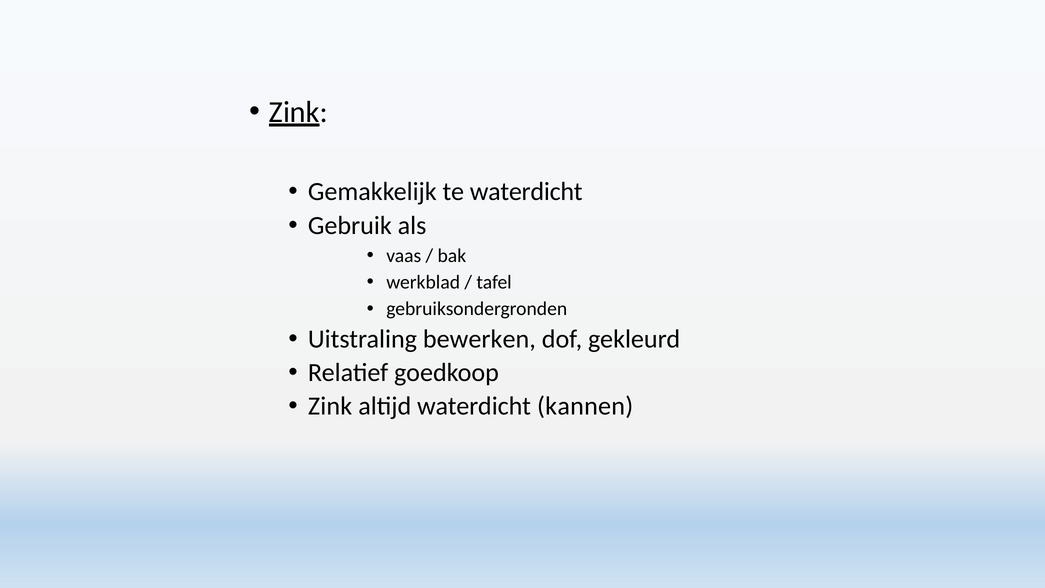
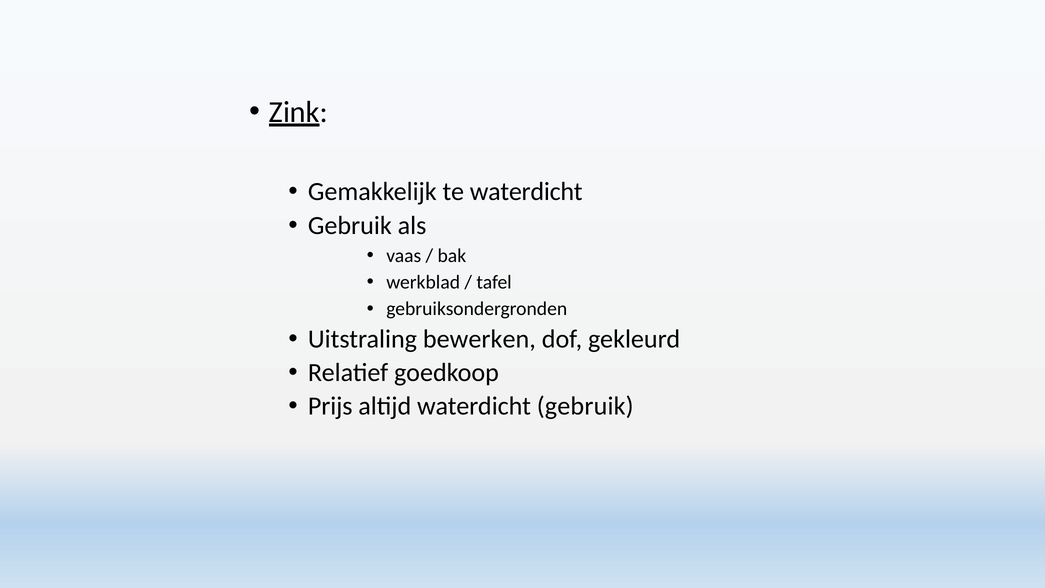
Zink: Zink -> Prijs (330, 406)
waterdicht kannen: kannen -> gebruik (585, 406)
